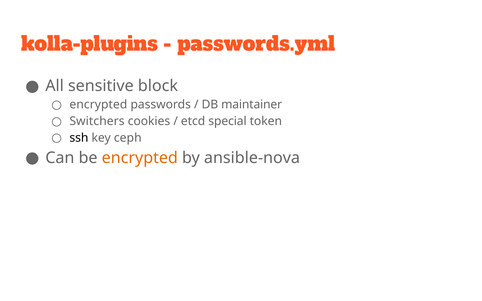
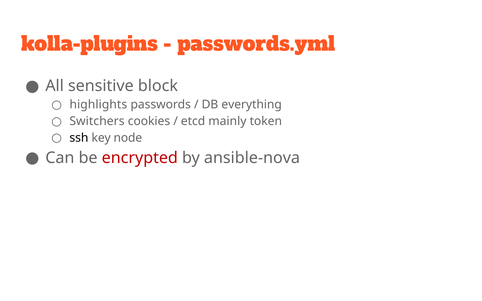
encrypted: encrypted -> highlights (98, 105)
maintainer: maintainer -> everything (252, 105)
special: special -> mainly (227, 121)
ceph: ceph -> node (128, 138)
encrypted colour: orange -> red (140, 158)
